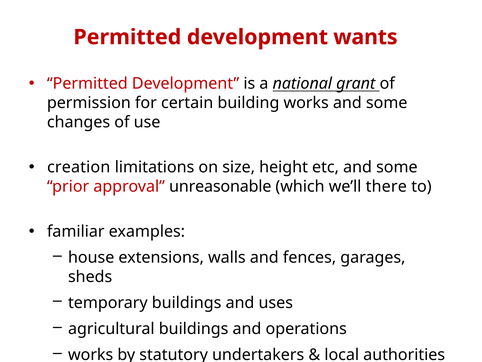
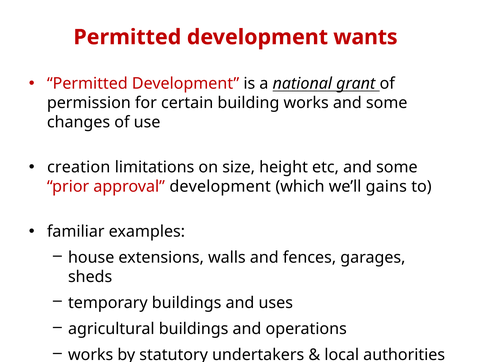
approval unreasonable: unreasonable -> development (220, 186)
there: there -> gains (386, 186)
